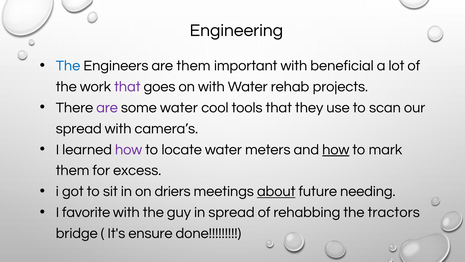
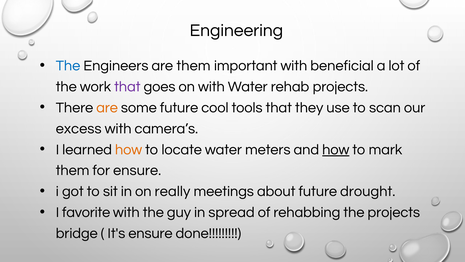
are colour: purple -> orange (107, 107)
some water: water -> future (179, 107)
spread: spread -> excess (79, 128)
how colour: purple -> orange (129, 149)
for excess: excess -> ensure (137, 170)
driers: driers -> really (172, 191)
about underline: present -> none (276, 191)
needing: needing -> drought (368, 191)
the tractors: tractors -> projects (394, 212)
